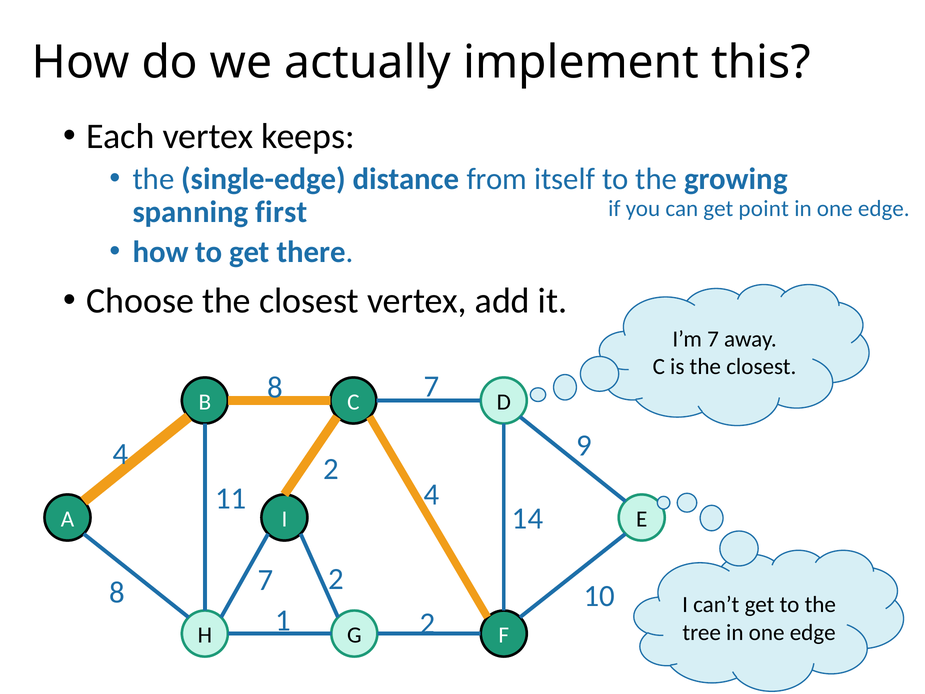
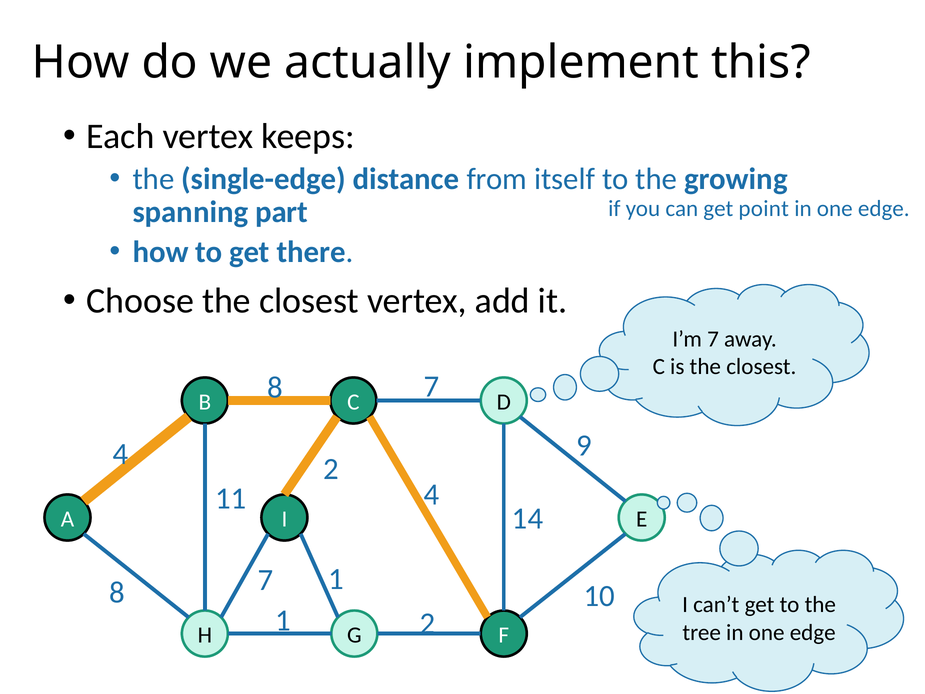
first: first -> part (282, 212)
7 2: 2 -> 1 (336, 579)
